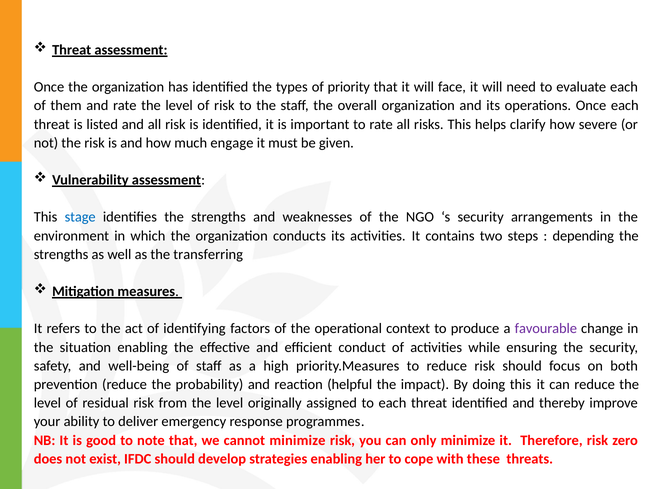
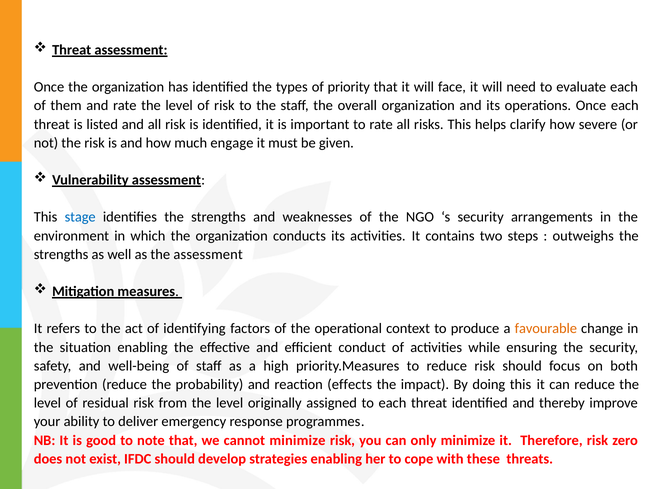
depending: depending -> outweighs (583, 236)
the transferring: transferring -> assessment (208, 254)
favourable colour: purple -> orange (546, 329)
helpful: helpful -> effects (350, 384)
